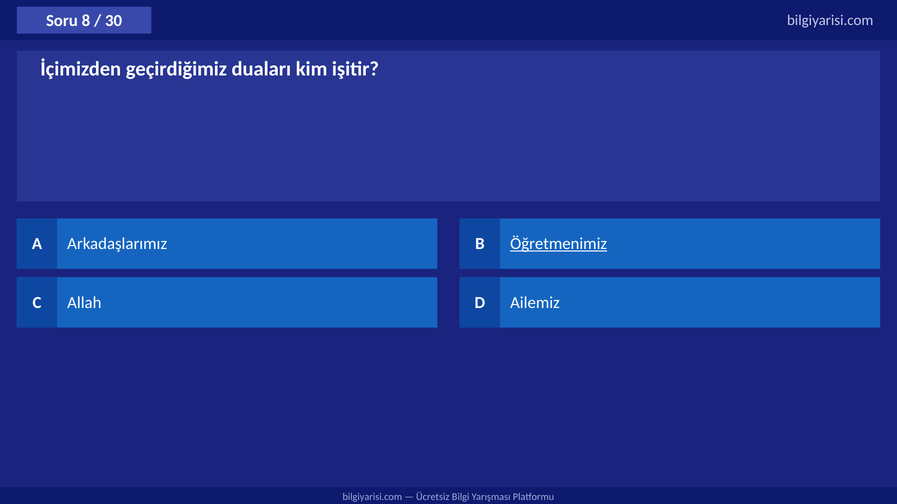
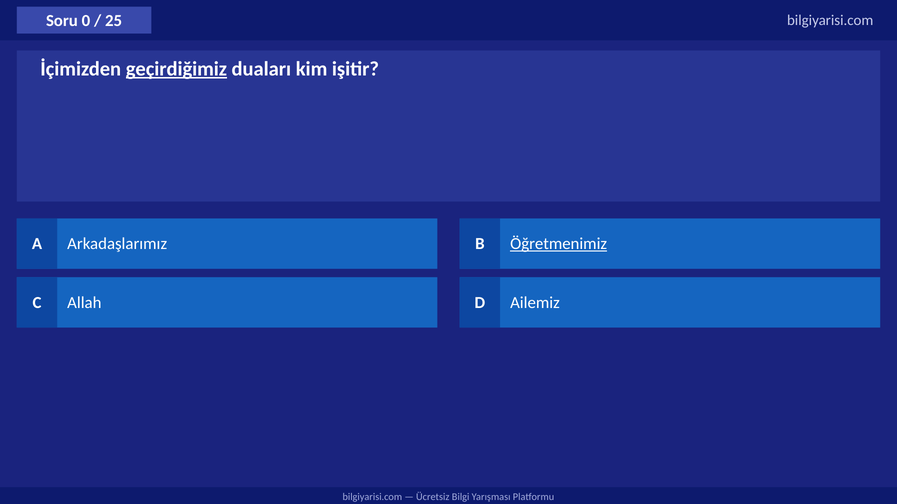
8: 8 -> 0 (86, 21)
30: 30 -> 25 (114, 21)
geçirdiğimiz underline: none -> present (176, 69)
